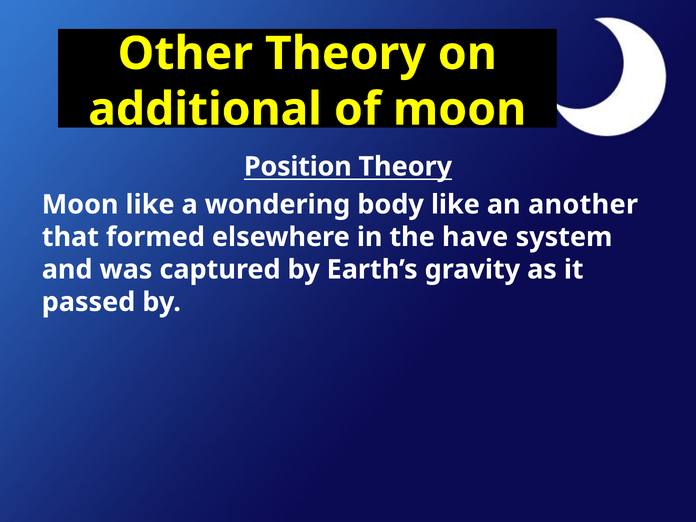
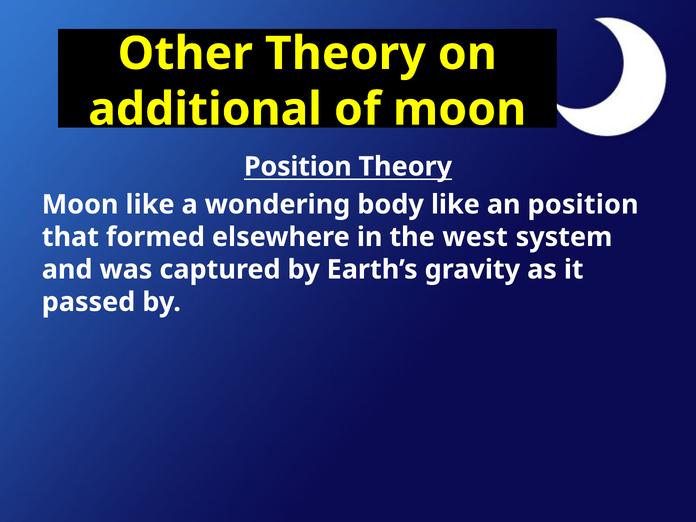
an another: another -> position (583, 205)
have: have -> west (475, 237)
